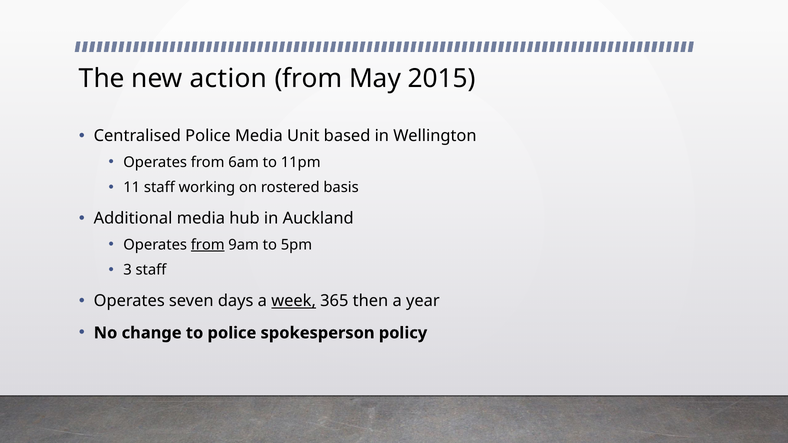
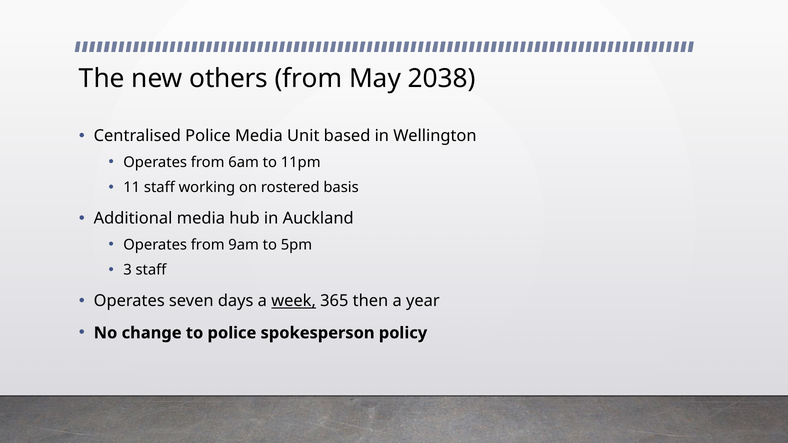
action: action -> others (229, 79)
2015: 2015 -> 2038 (442, 79)
from underline: present -> none (208, 245)
